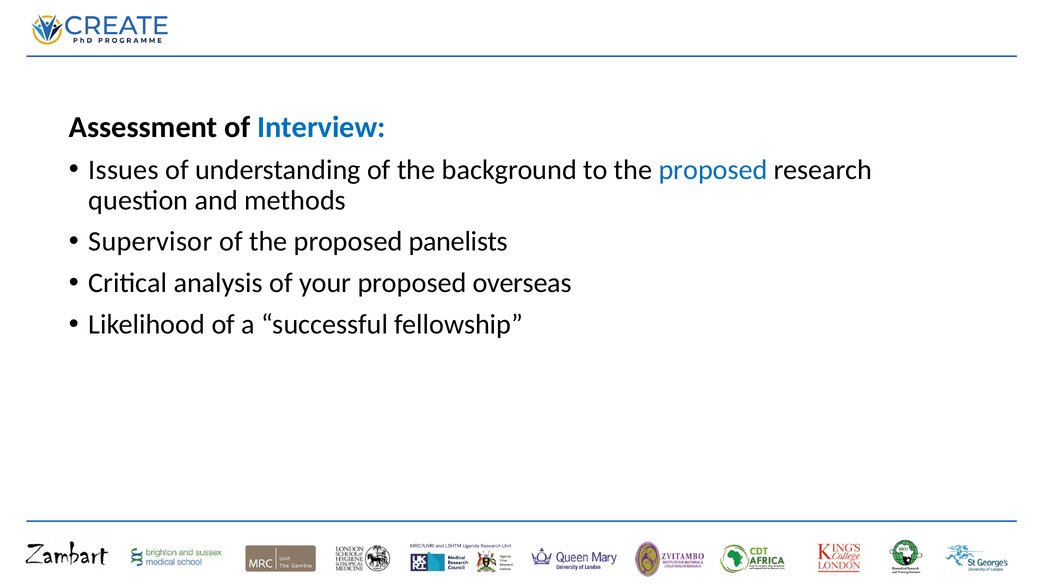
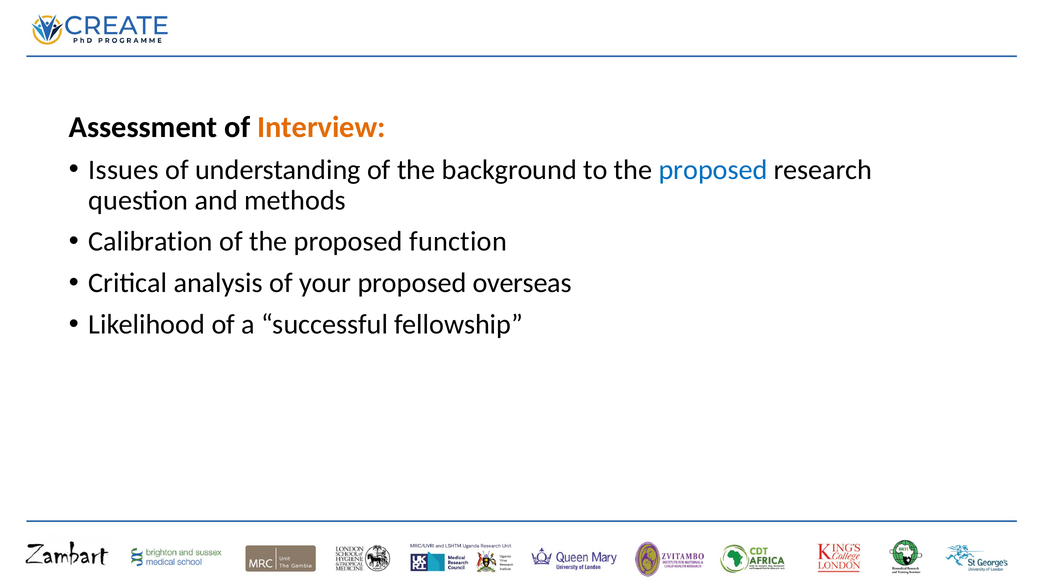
Interview colour: blue -> orange (321, 127)
Supervisor: Supervisor -> Calibration (151, 242)
panelists: panelists -> function (458, 242)
